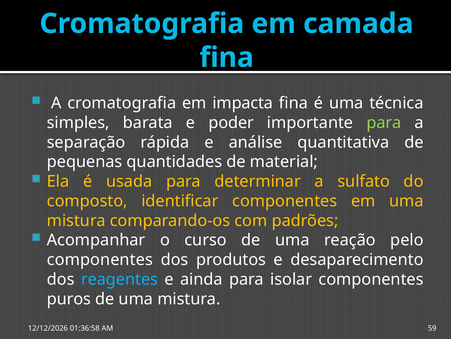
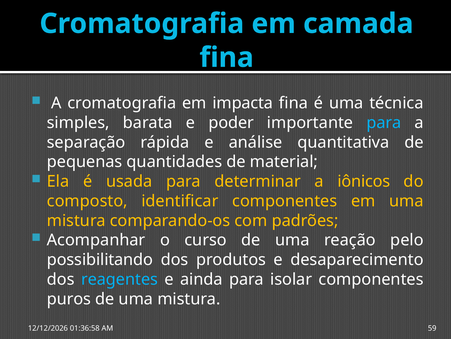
para colour: light green -> light blue (384, 123)
sulfato: sulfato -> iônicos (364, 181)
componentes: componentes -> possibilitando (100, 259)
